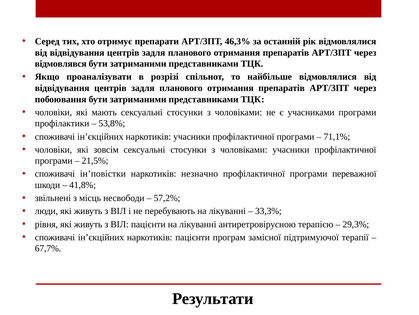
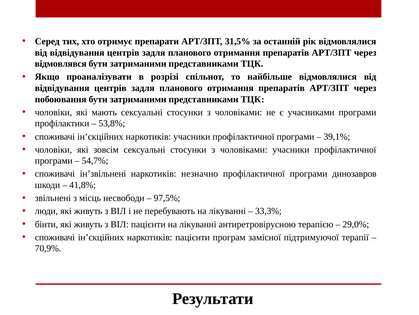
46,3%: 46,3% -> 31,5% (238, 41)
71,1%: 71,1% -> 39,1% (337, 136)
21,5%: 21,5% -> 54,7% (95, 160)
ін’повістки: ін’повістки -> ін’звільнені (103, 174)
переважної: переважної -> динозавров (354, 174)
57,2%: 57,2% -> 97,5% (167, 198)
рівня: рівня -> бінти (46, 224)
29,3%: 29,3% -> 29,0% (356, 224)
67,7%: 67,7% -> 70,9% (48, 248)
